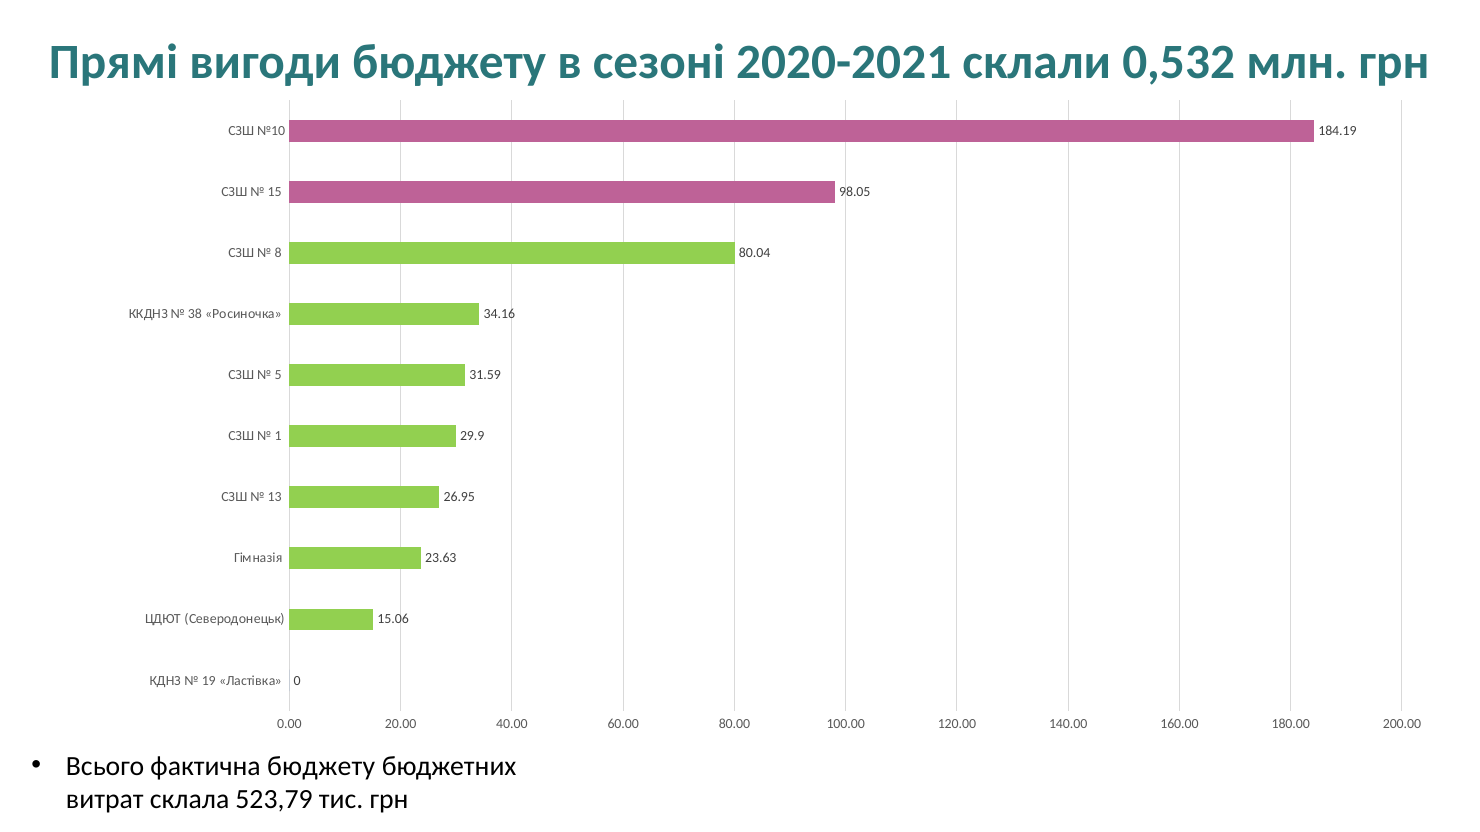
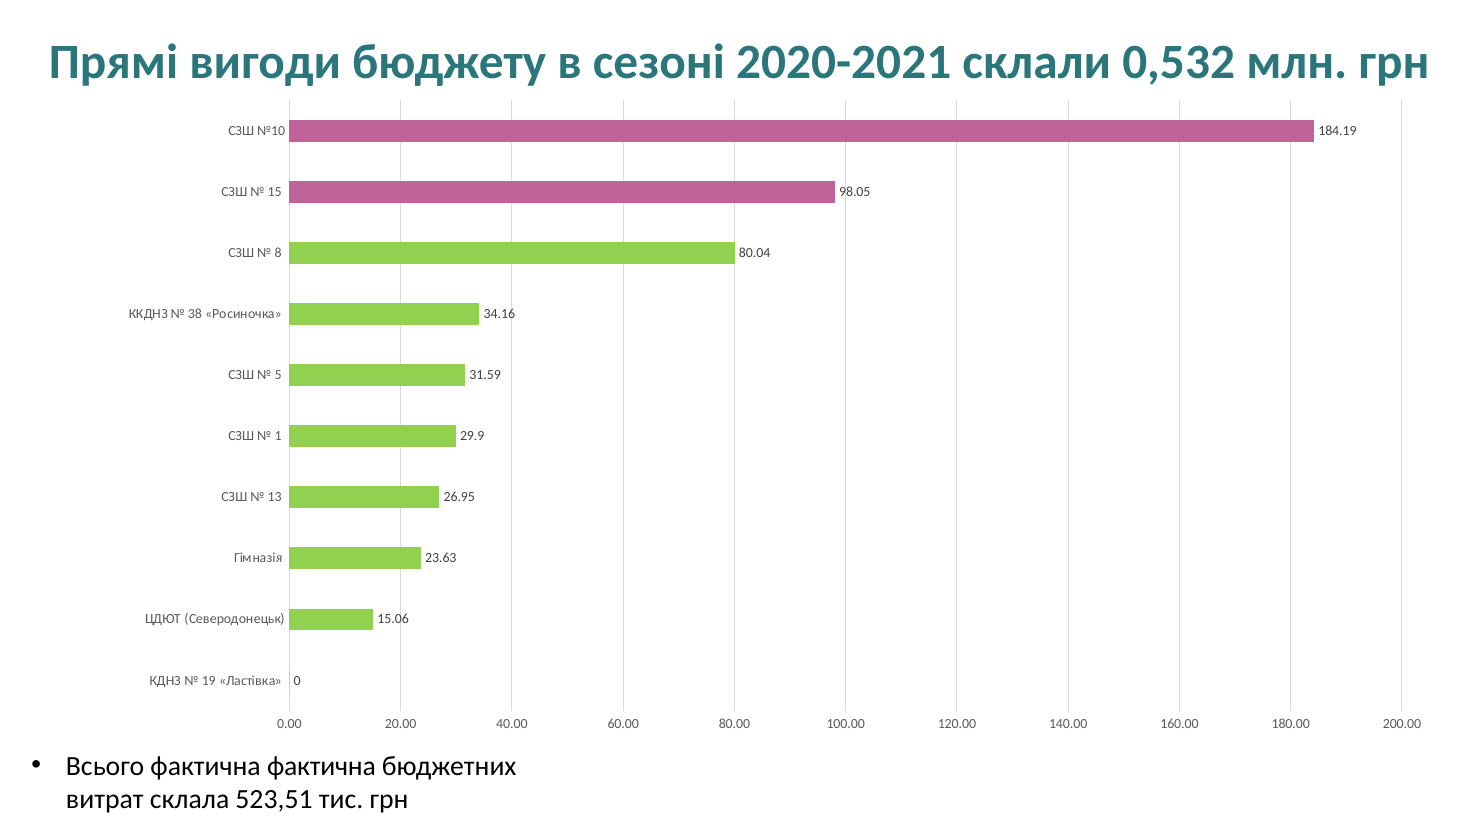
фактична бюджету: бюджету -> фактична (321, 767)
523,79: 523,79 -> 523,51 (274, 800)
